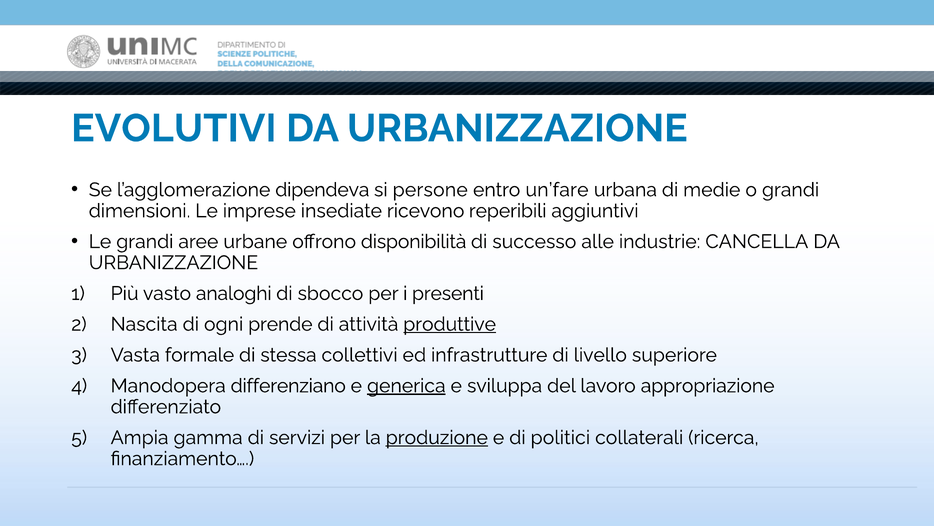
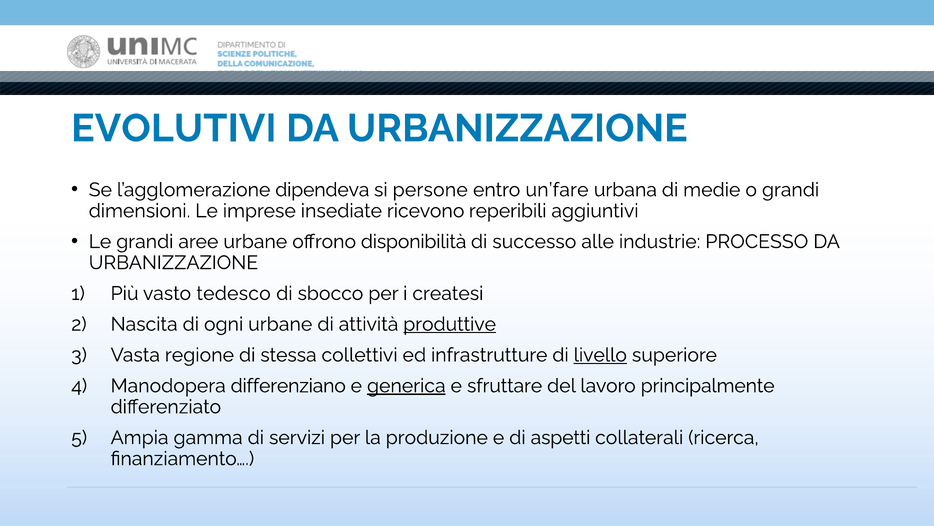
CANCELLA: CANCELLA -> PROCESSO (757, 241)
analoghi: analoghi -> tedesco (234, 293)
presenti: presenti -> createsi (448, 293)
ogni prende: prende -> urbane (280, 324)
formale: formale -> regione (199, 355)
livello underline: none -> present (600, 355)
sviluppa: sviluppa -> sfruttare (505, 385)
appropriazione: appropriazione -> principalmente (708, 385)
produzione underline: present -> none (437, 437)
politici: politici -> aspetti (560, 437)
